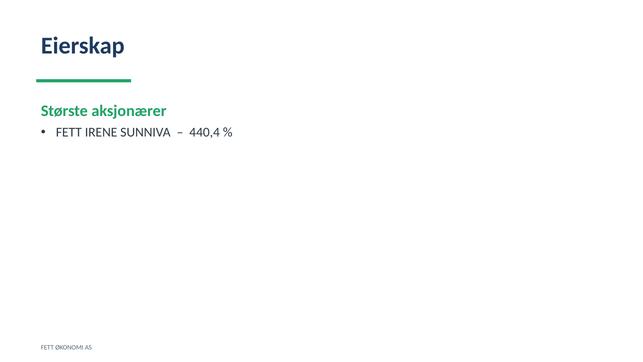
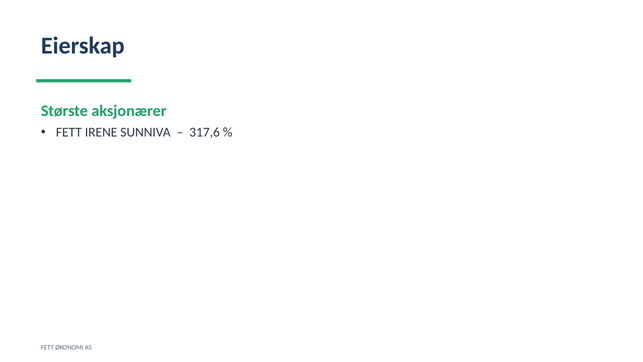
440,4: 440,4 -> 317,6 (205, 132)
